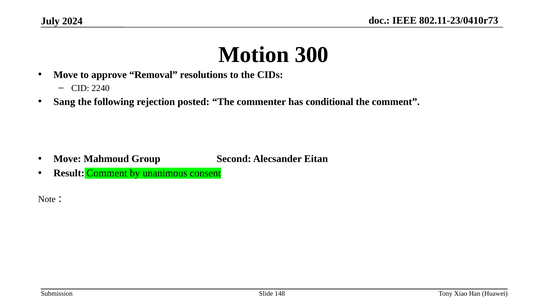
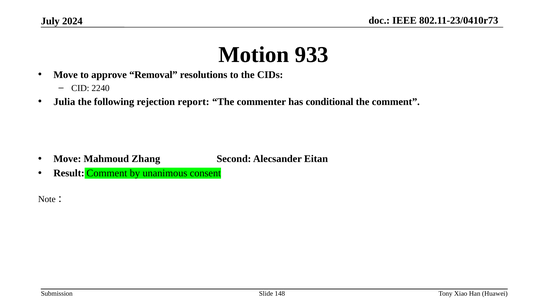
300: 300 -> 933 (312, 55)
Sang: Sang -> Julia (64, 102)
posted: posted -> report (194, 102)
Group: Group -> Zhang (146, 159)
